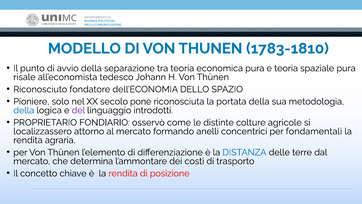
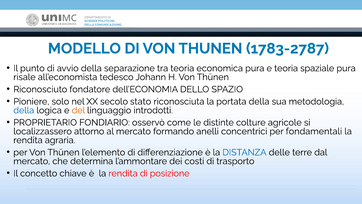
1783-1810: 1783-1810 -> 1783-2787 (287, 48)
pone: pone -> stato (141, 101)
del colour: purple -> orange (78, 110)
